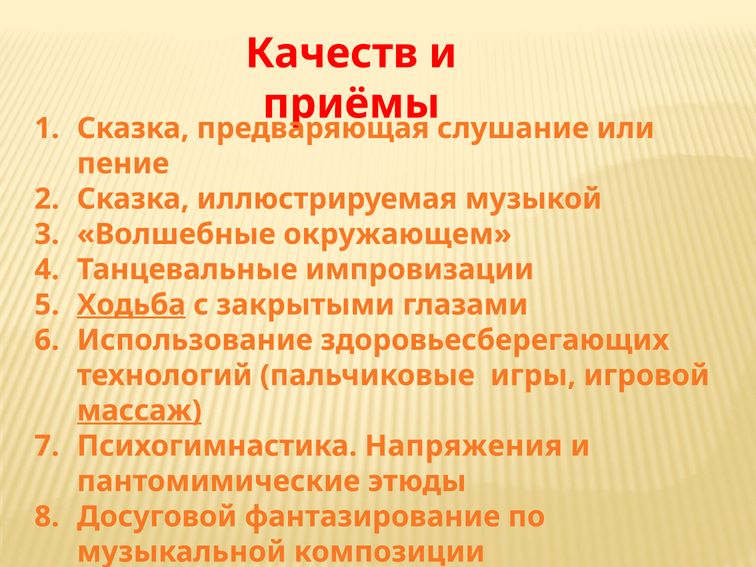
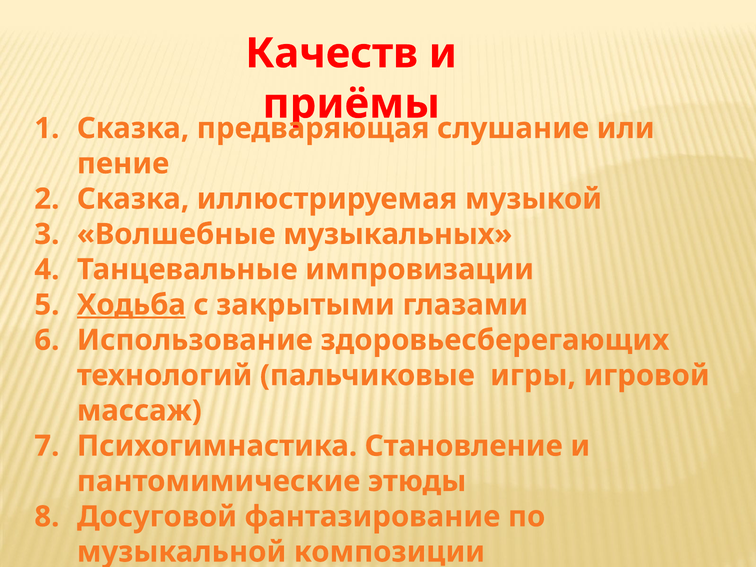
окружающем: окружающем -> музыкальных (398, 234)
массаж underline: present -> none (139, 411)
Напряжения: Напряжения -> Становление (464, 446)
